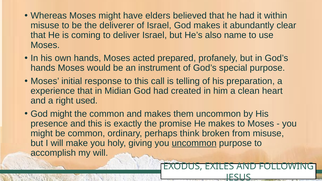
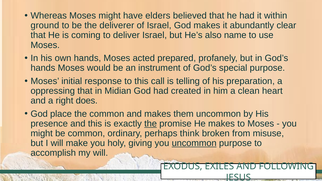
misuse: misuse -> ground (45, 25)
experience: experience -> oppressing (53, 91)
used: used -> does (87, 101)
God might: might -> place (61, 114)
the underline: none -> present (151, 124)
